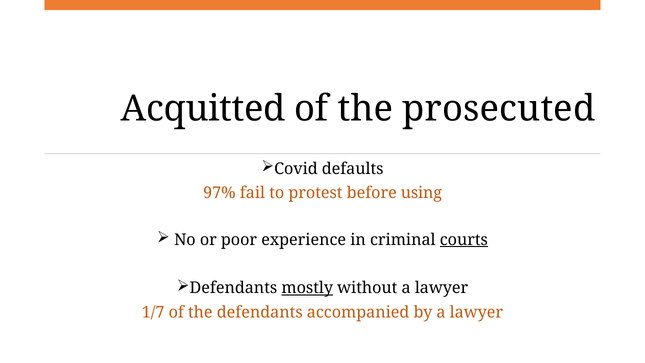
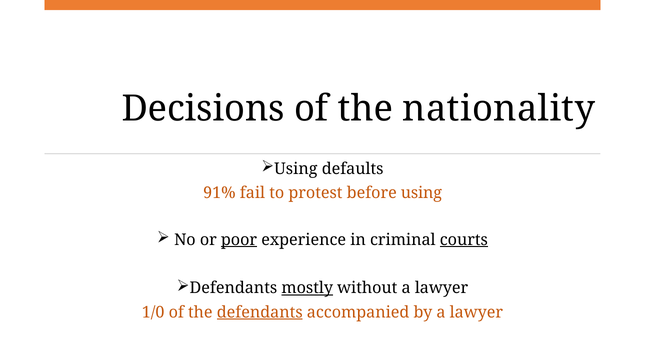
Acquitted: Acquitted -> Decisions (203, 109)
prosecuted: prosecuted -> nationality (499, 109)
Covid: Covid -> Using (296, 169)
97%: 97% -> 91% (219, 193)
poor underline: none -> present (239, 240)
1/7: 1/7 -> 1/0 (153, 312)
defendants underline: none -> present (260, 312)
